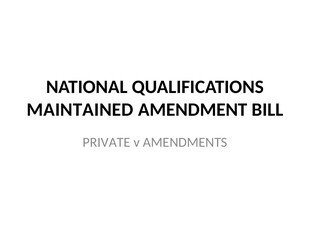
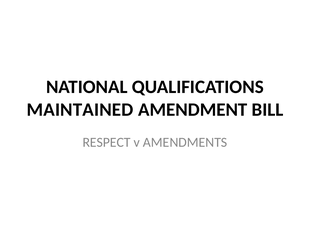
PRIVATE: PRIVATE -> RESPECT (107, 143)
